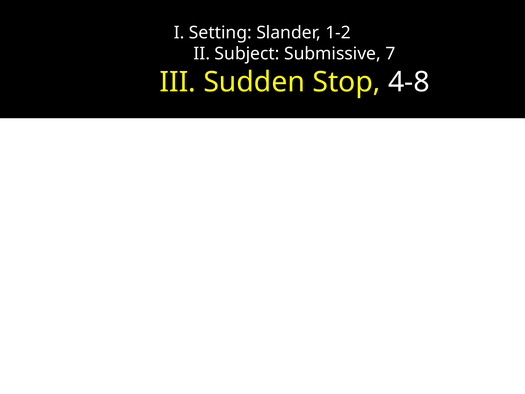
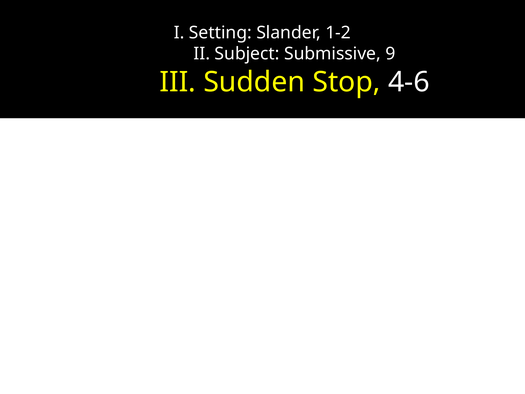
7: 7 -> 9 (390, 54)
4-8: 4-8 -> 4-6 (409, 82)
